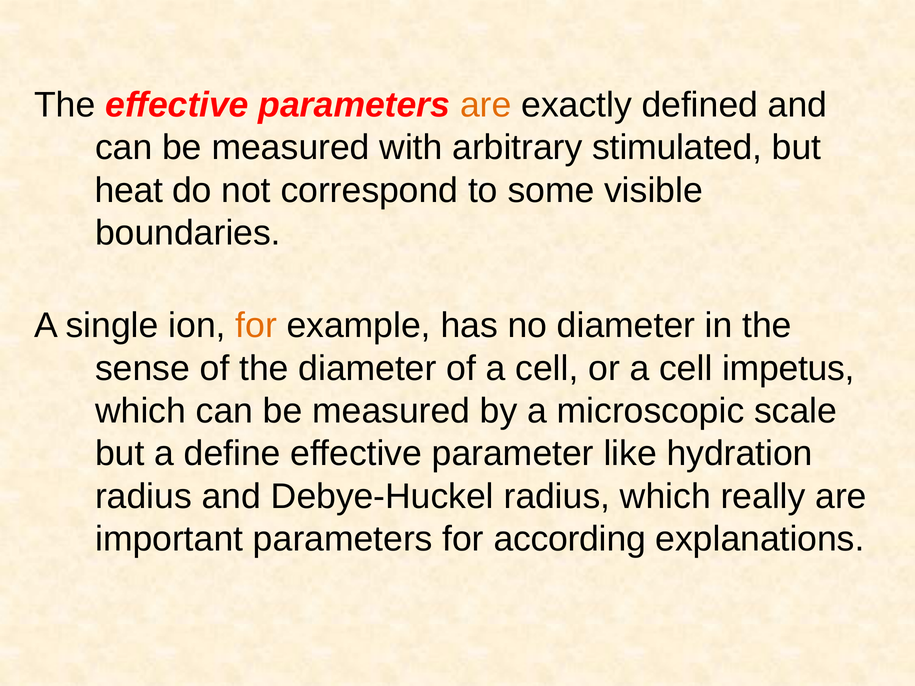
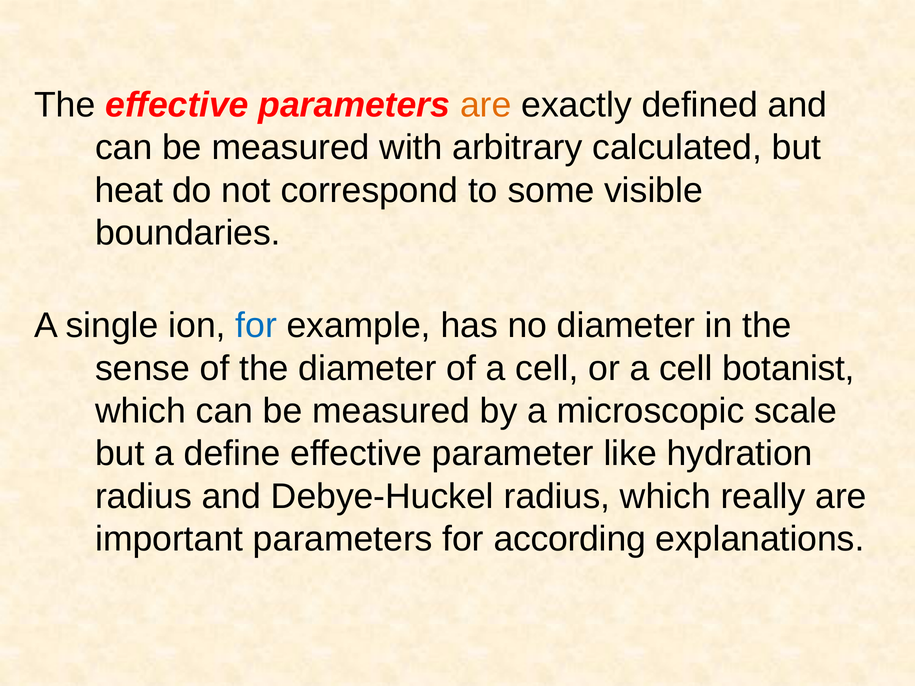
stimulated: stimulated -> calculated (677, 148)
for colour: orange -> blue (256, 326)
impetus: impetus -> botanist (789, 368)
